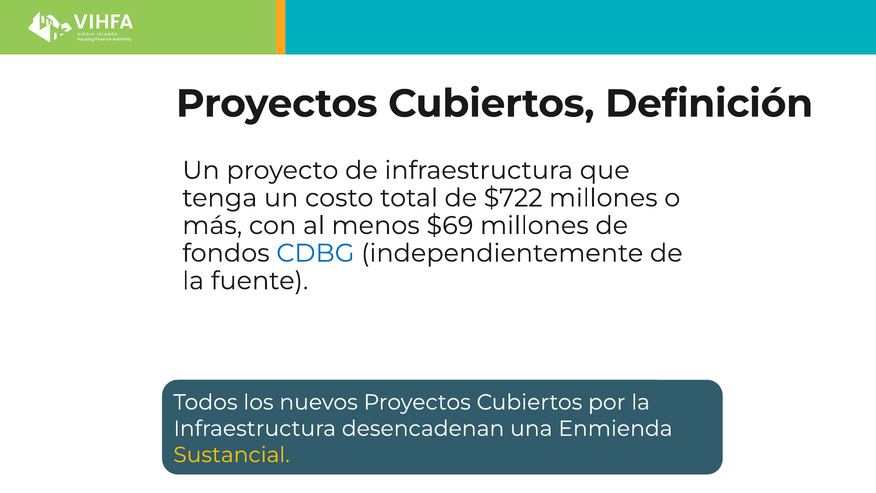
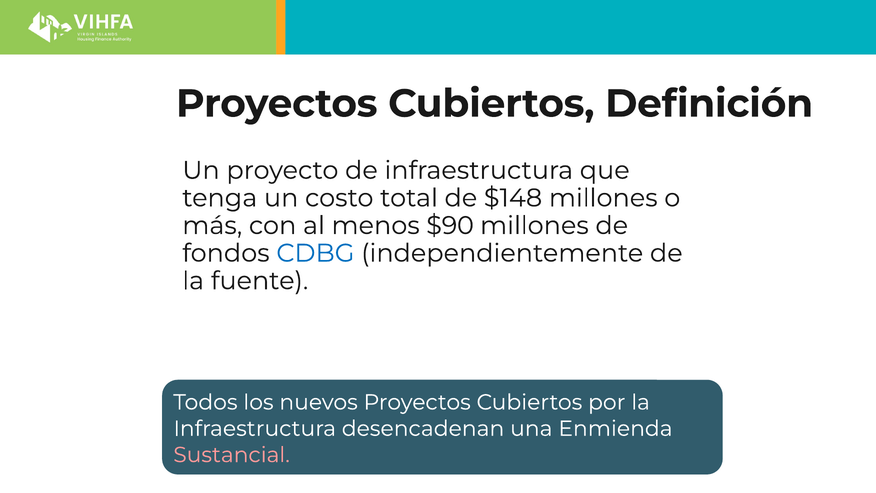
$722: $722 -> $148 (513, 198)
$69: $69 -> $90 (450, 225)
Sustancial colour: yellow -> pink (232, 455)
